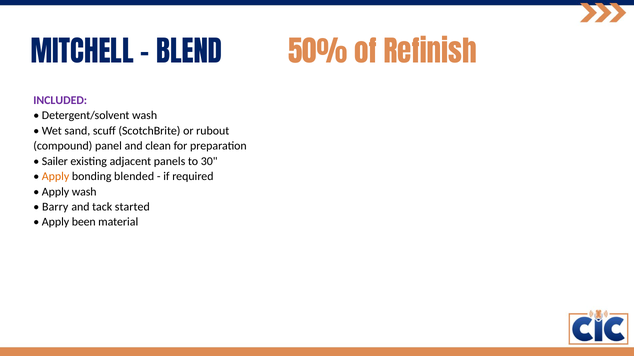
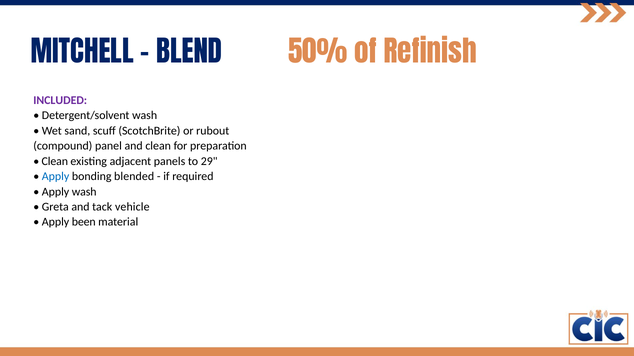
Sailer: Sailer -> Clean (55, 161)
30: 30 -> 29 (209, 161)
Apply colour: orange -> blue (56, 177)
Barry: Barry -> Greta (55, 207)
started: started -> vehicle (132, 207)
